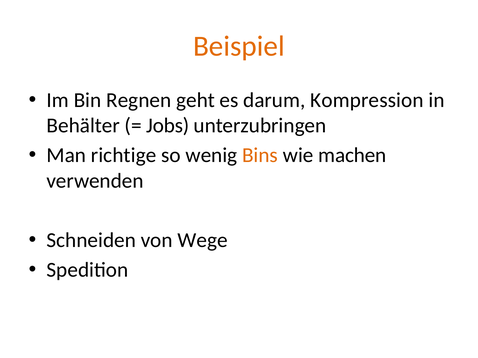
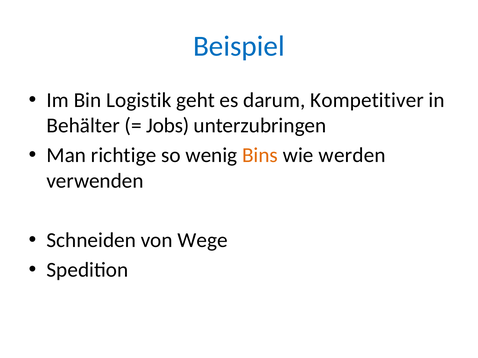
Beispiel colour: orange -> blue (239, 46)
Regnen: Regnen -> Logistik (139, 100)
Kompression: Kompression -> Kompetitiver (367, 100)
machen: machen -> werden (352, 156)
